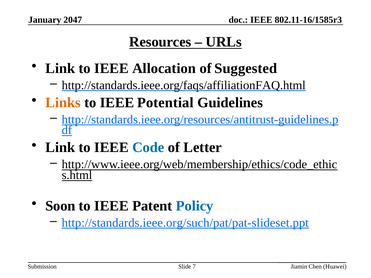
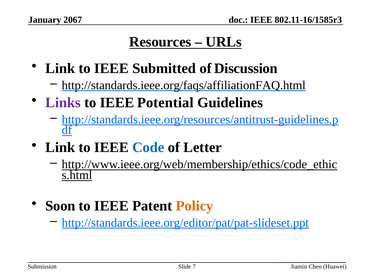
2047: 2047 -> 2067 (73, 20)
Allocation: Allocation -> Submitted (164, 68)
Suggested: Suggested -> Discussion (246, 68)
Links colour: orange -> purple (63, 103)
Policy colour: blue -> orange (195, 206)
http://standards.ieee.org/such/pat/pat-slideset.ppt: http://standards.ieee.org/such/pat/pat-slideset.ppt -> http://standards.ieee.org/editor/pat/pat-slideset.ppt (185, 223)
